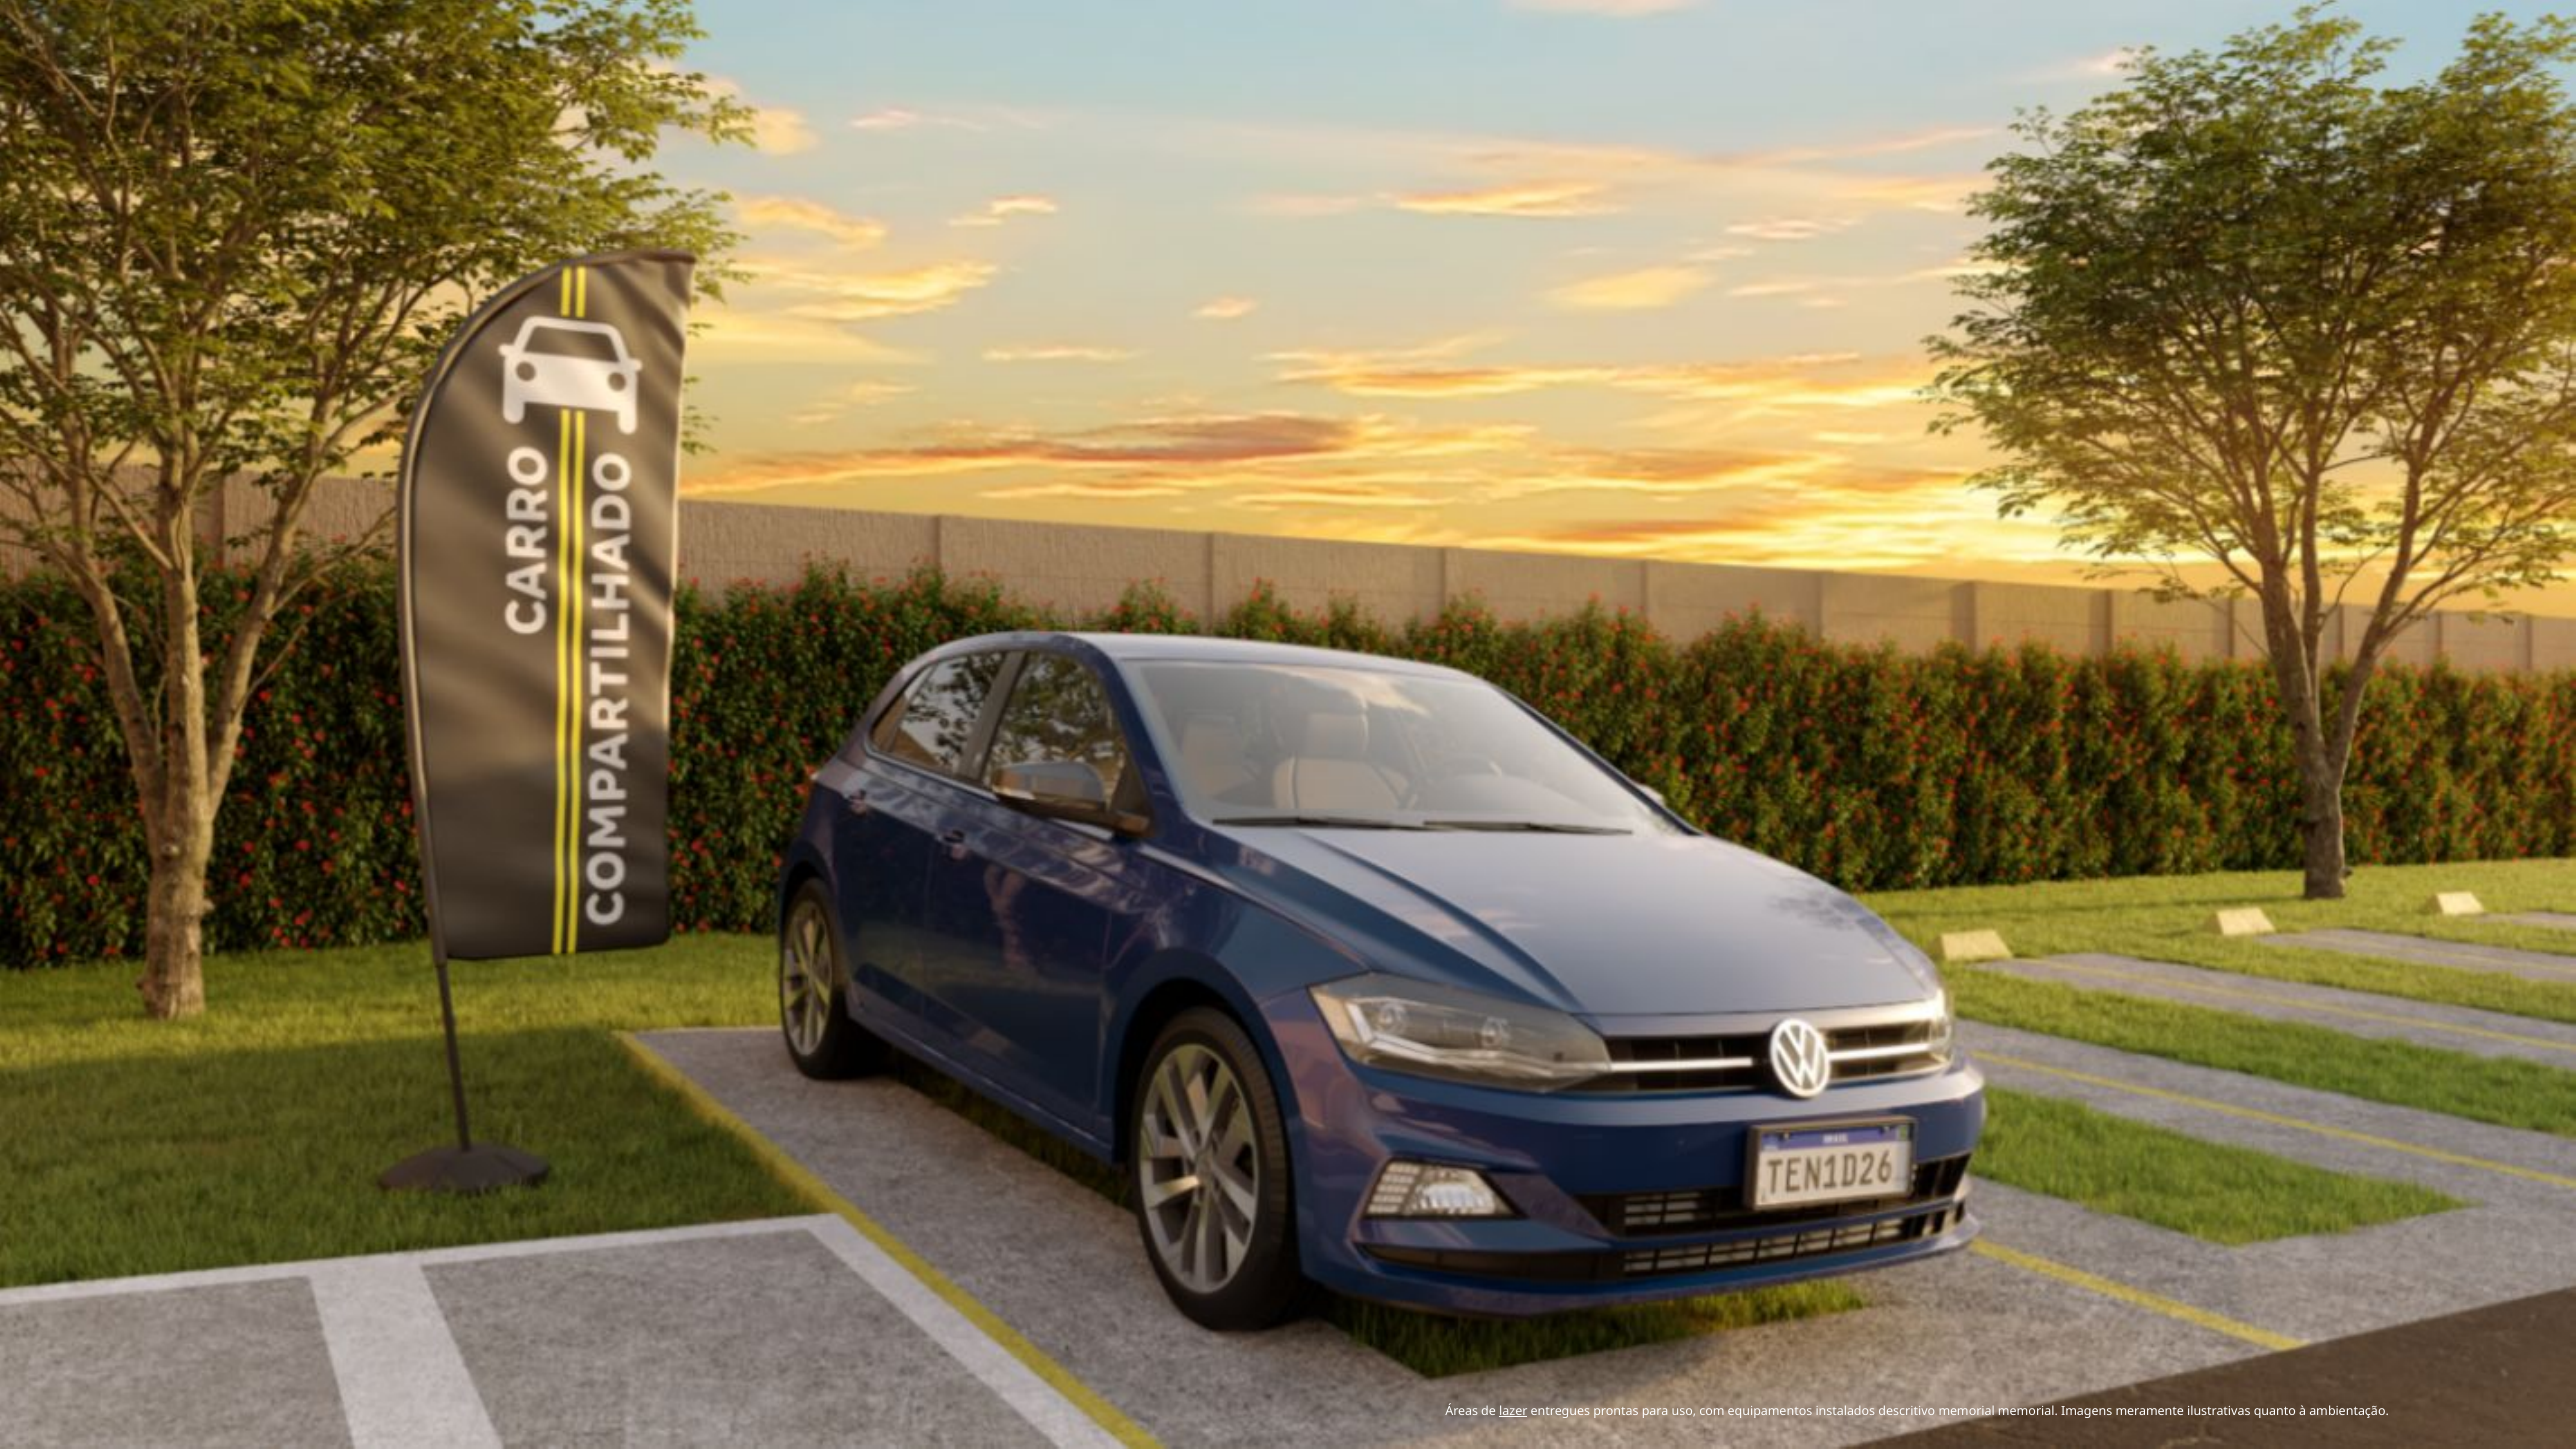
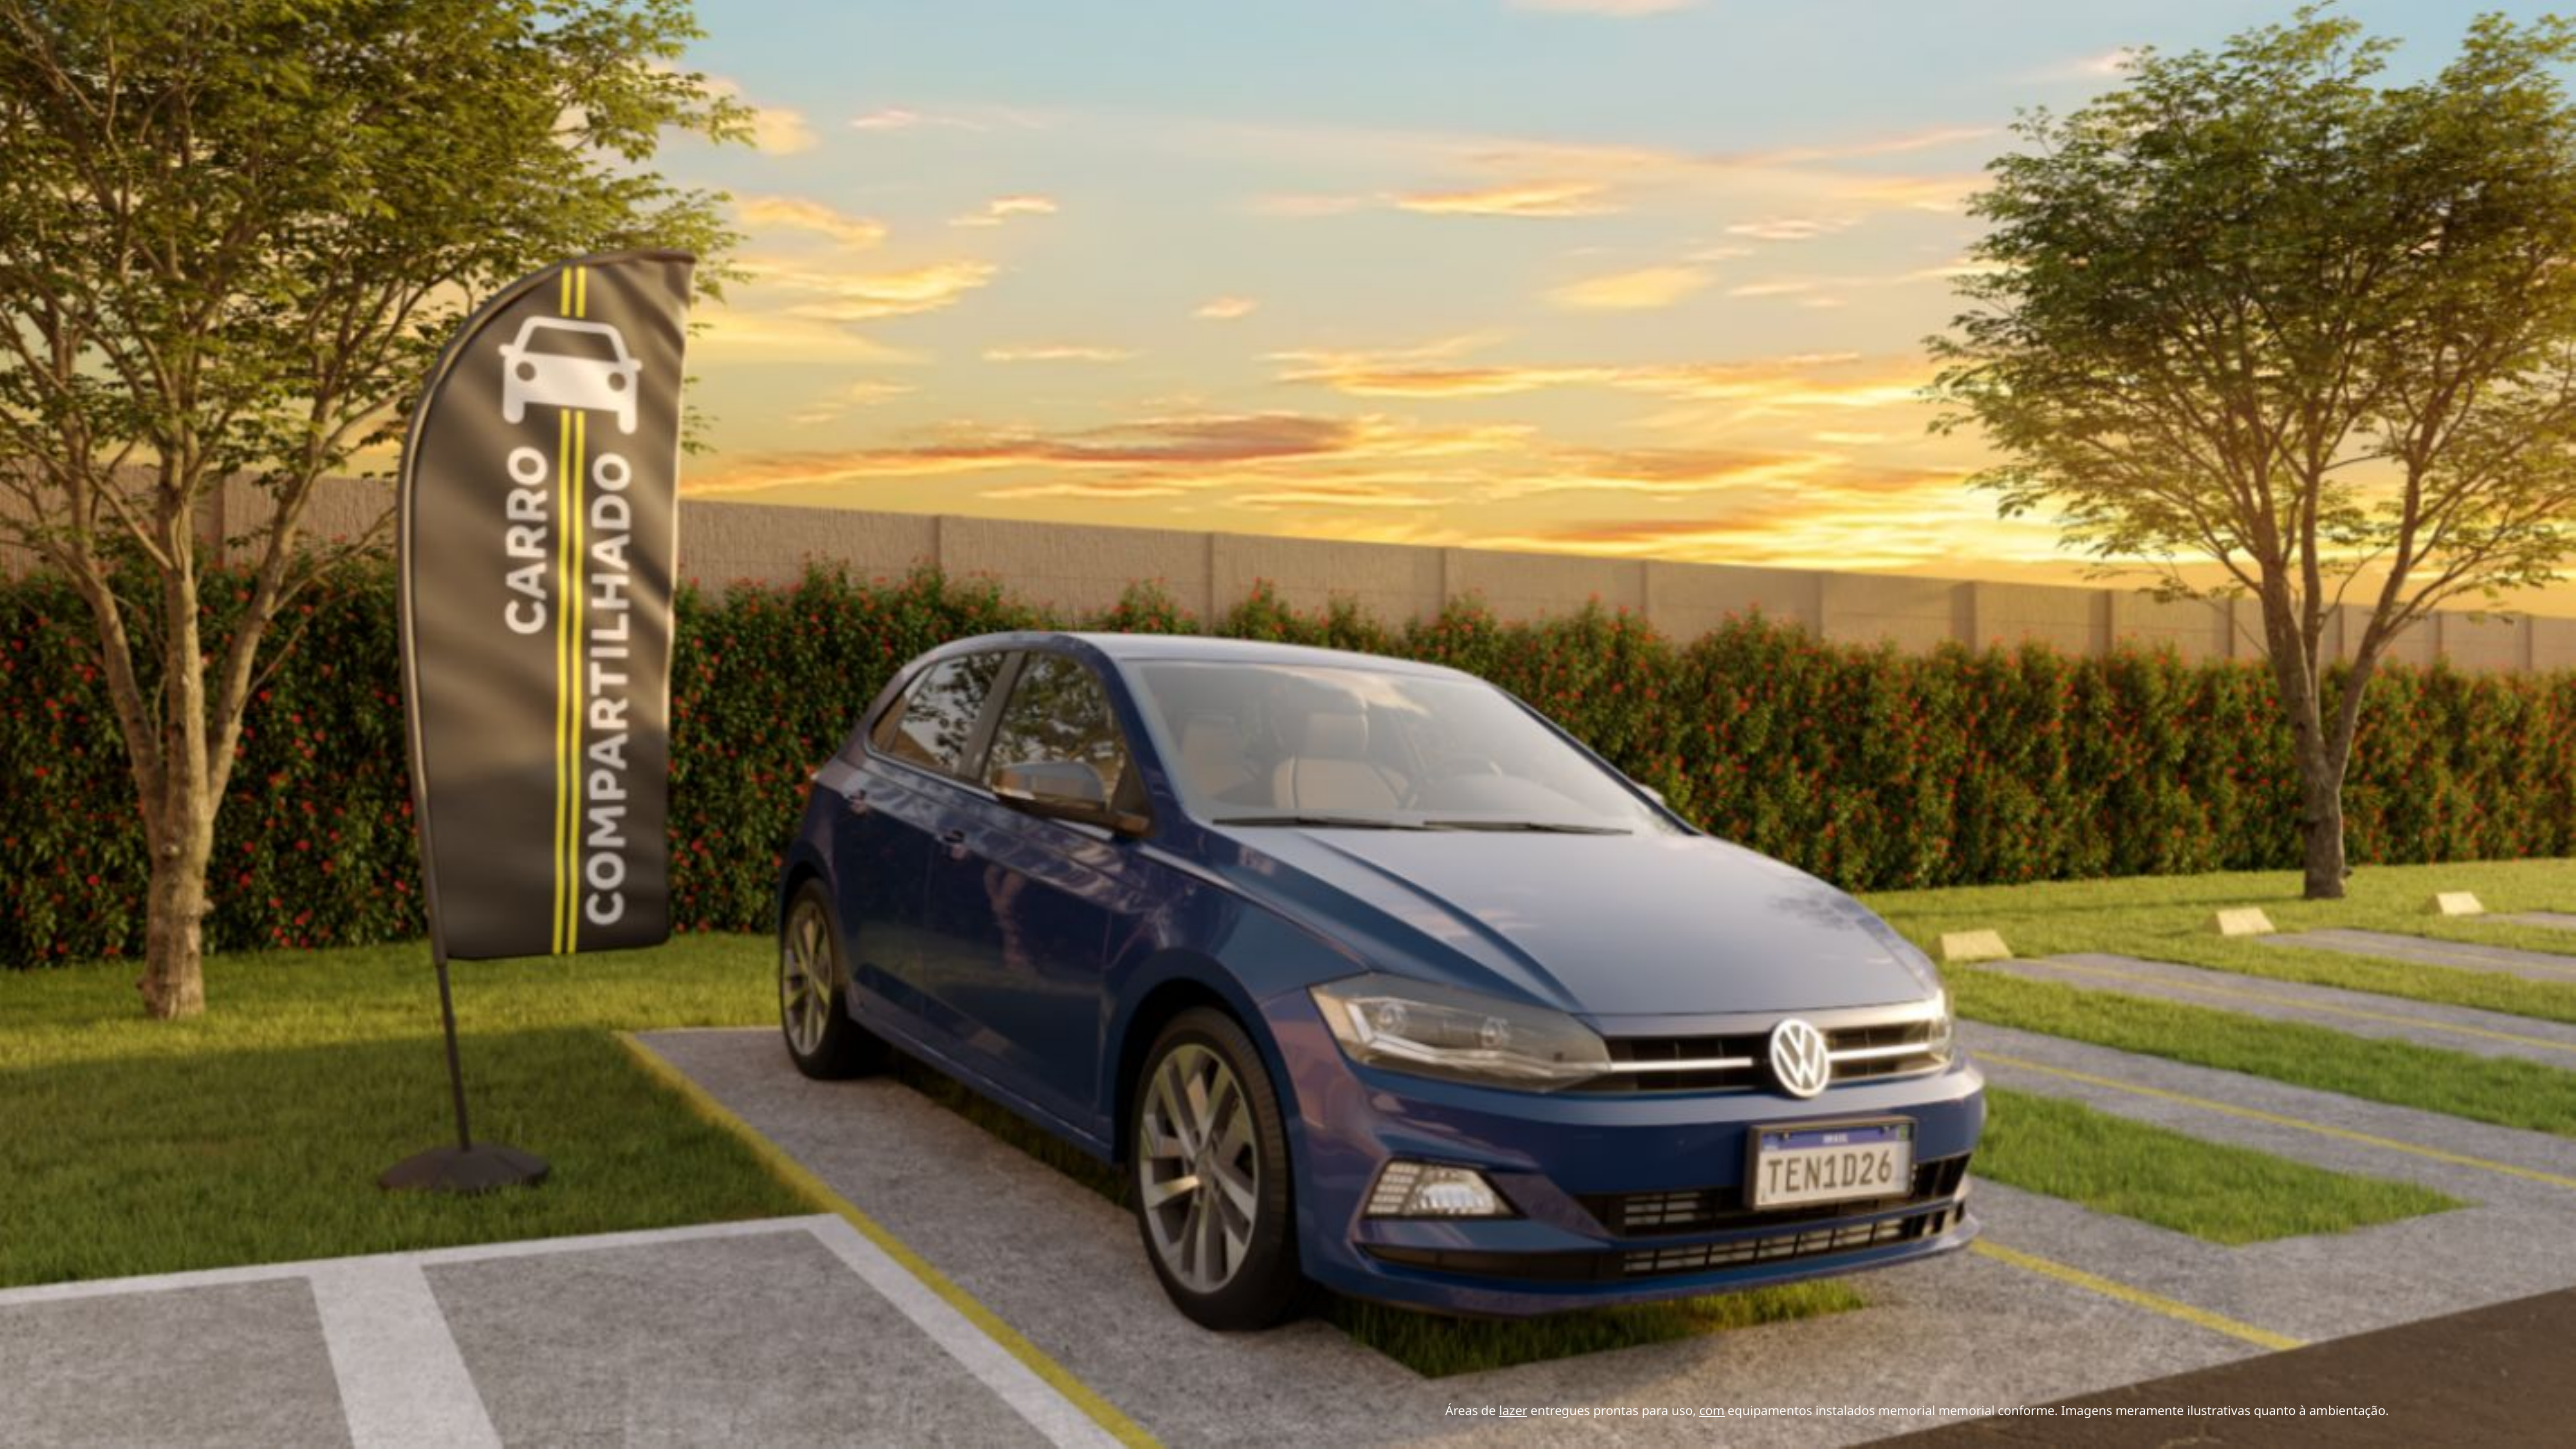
com underline: none -> present (1712, 1411)
instalados descritivo: descritivo -> memorial (1907, 1411)
memorial memorial: memorial -> conforme (2028, 1411)
